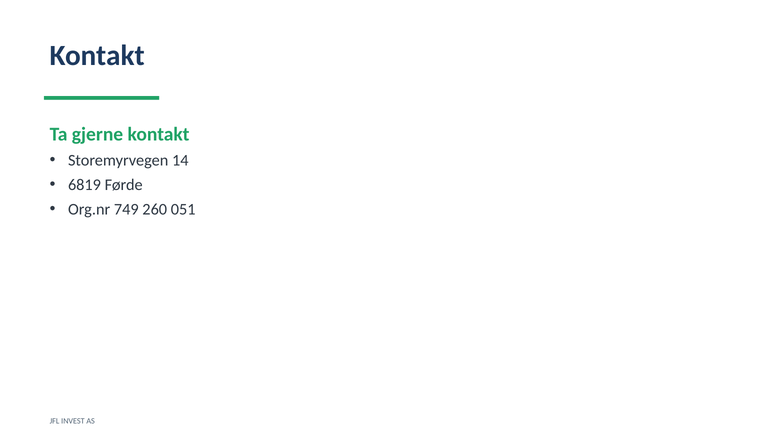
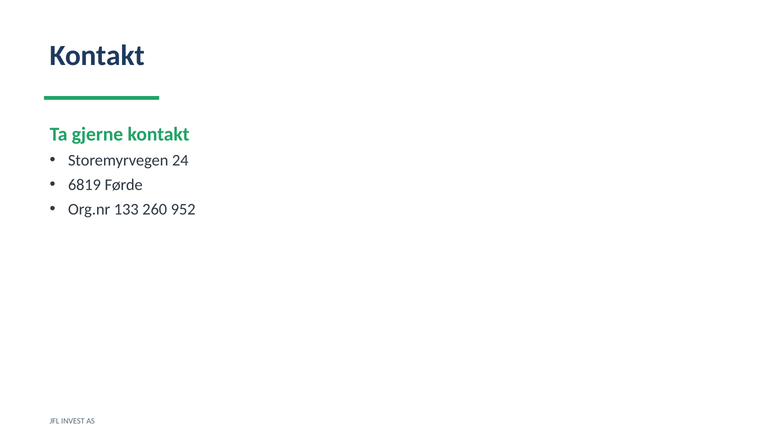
14: 14 -> 24 (180, 161)
749: 749 -> 133 (126, 209)
051: 051 -> 952 (183, 209)
